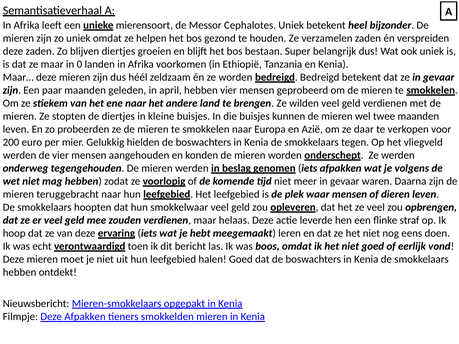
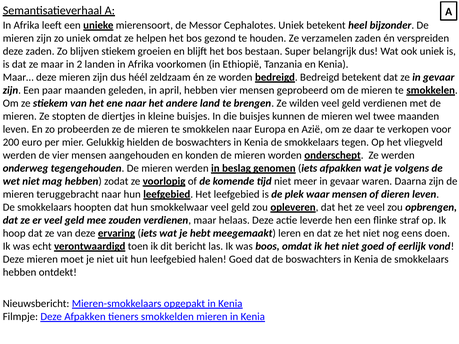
blijven diertjes: diertjes -> stiekem (119, 51)
0: 0 -> 2 (79, 64)
